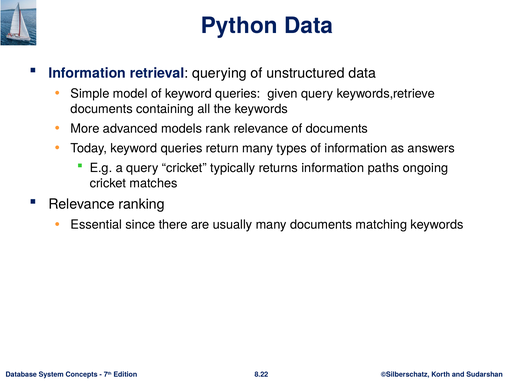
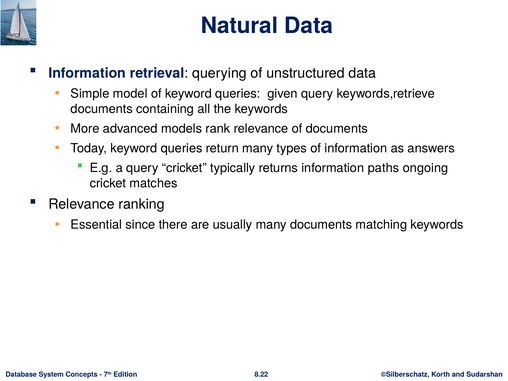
Python: Python -> Natural (239, 26)
